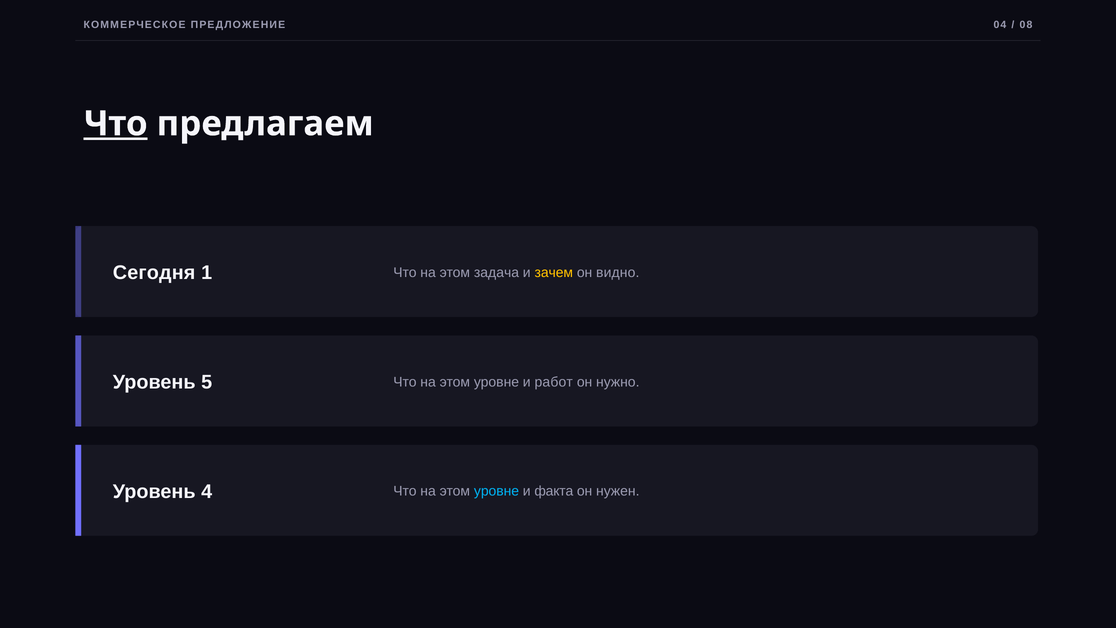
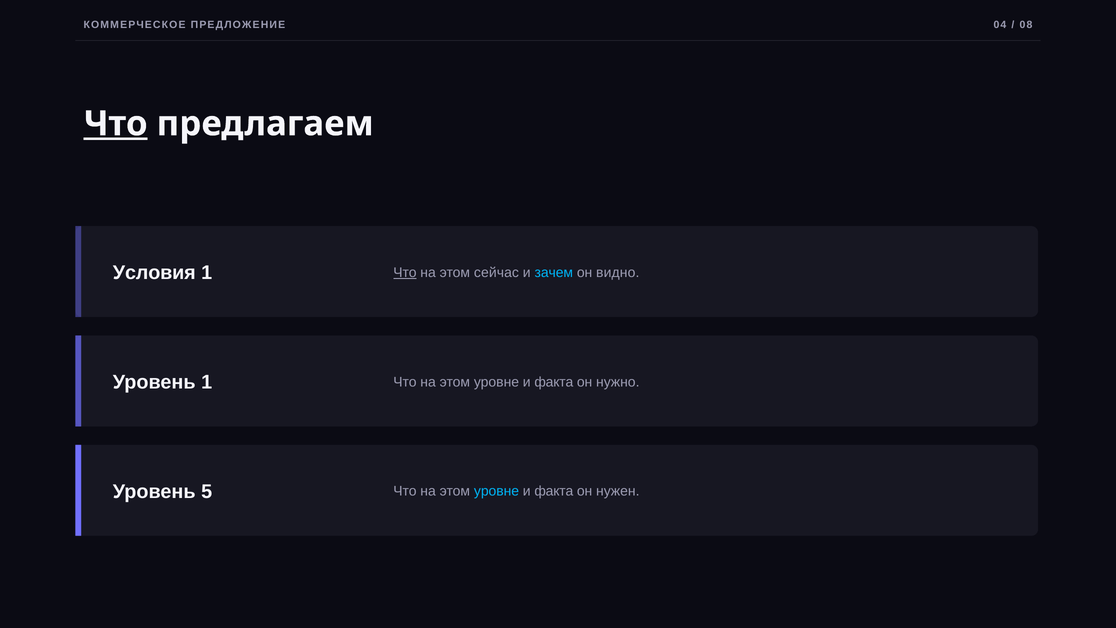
Сегодня: Сегодня -> Условия (154, 273)
Что underline: none -> present (405, 272)
задача: задача -> сейчас (496, 272)
зачем colour: yellow -> light blue (554, 272)
Уровень 5: 5 -> 1 (207, 382)
работ: работ -> факта (554, 382)
4: 4 -> 5 (207, 492)
